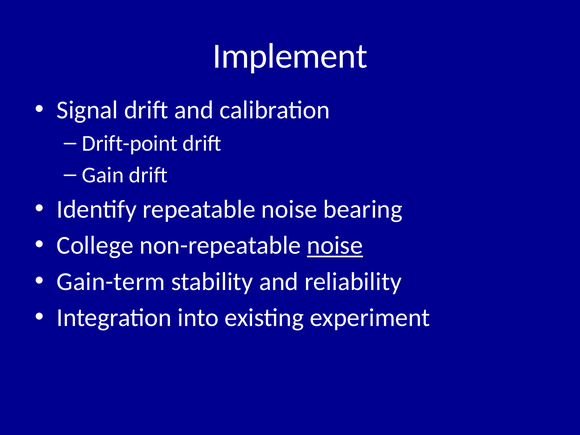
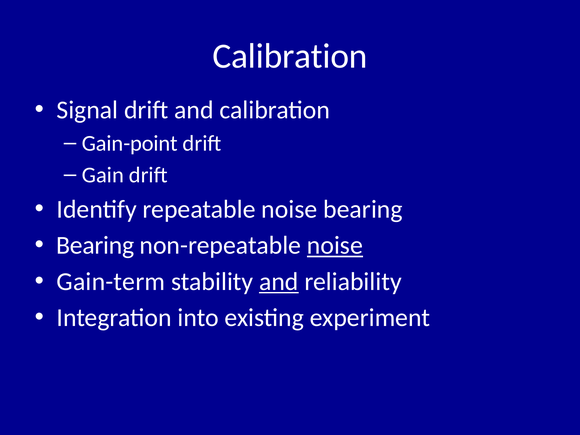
Implement: Implement -> Calibration (290, 56)
Drift-point: Drift-point -> Gain-point (130, 143)
College: College -> Bearing (95, 245)
and underline: none -> present (279, 282)
